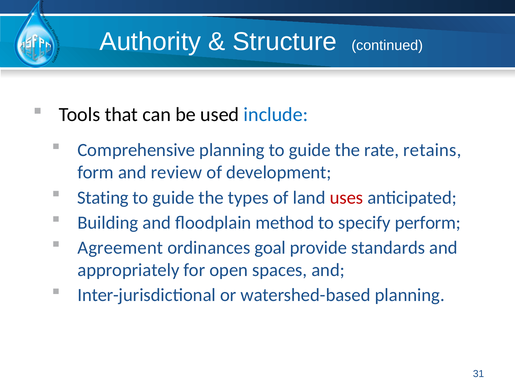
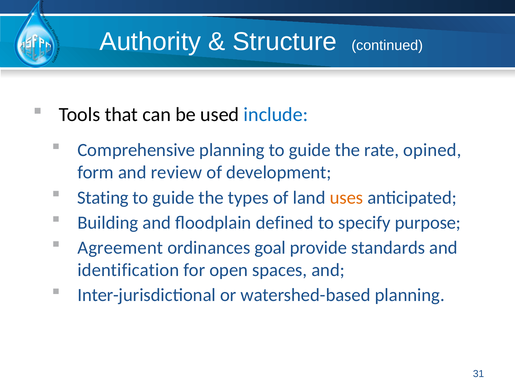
retains: retains -> opined (432, 150)
uses colour: red -> orange (346, 198)
method: method -> defined (285, 223)
perform: perform -> purpose (428, 223)
appropriately: appropriately -> identification (128, 270)
